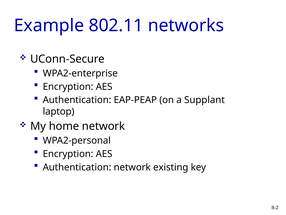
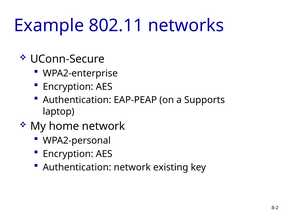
Supplant: Supplant -> Supports (205, 100)
